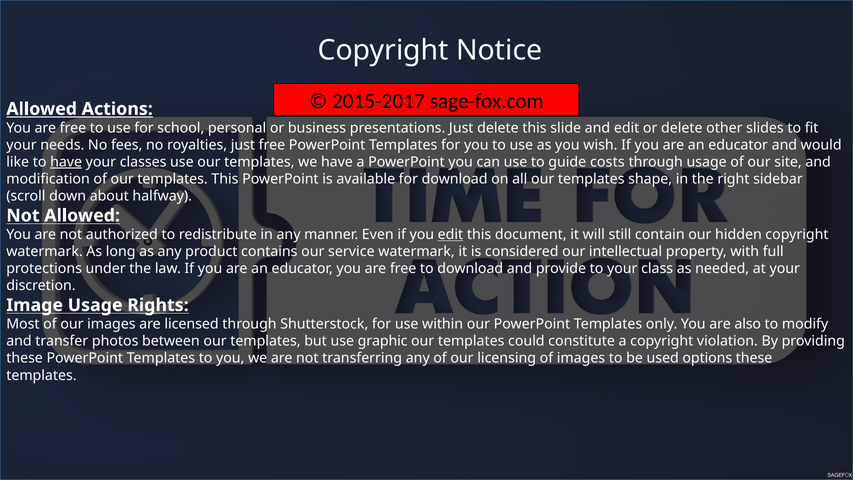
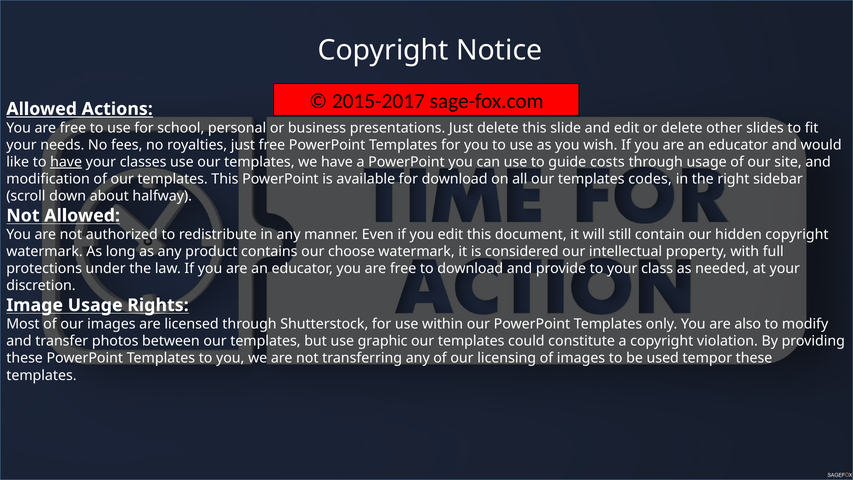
shape: shape -> codes (650, 179)
edit underline: present -> none (450, 234)
service: service -> choose (351, 252)
options: options -> tempor (707, 358)
